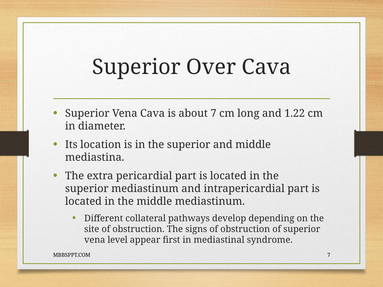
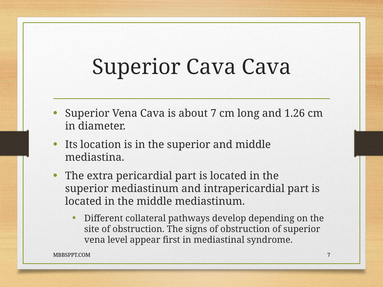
Superior Over: Over -> Cava (211, 67)
1.22: 1.22 -> 1.26 (295, 113)
